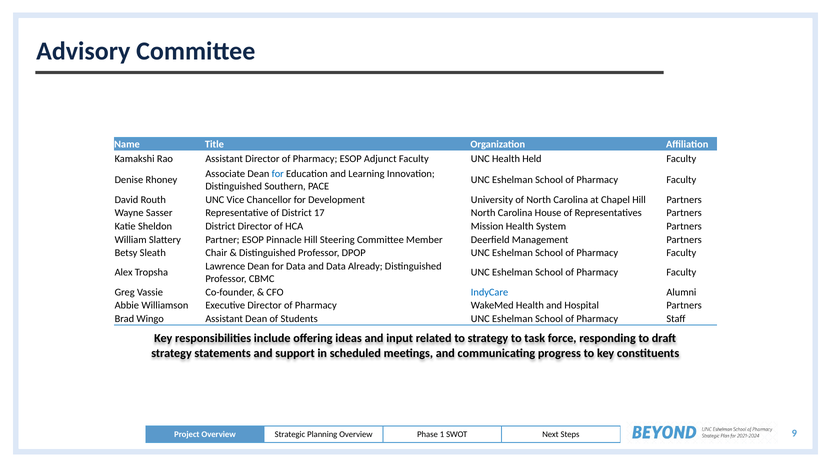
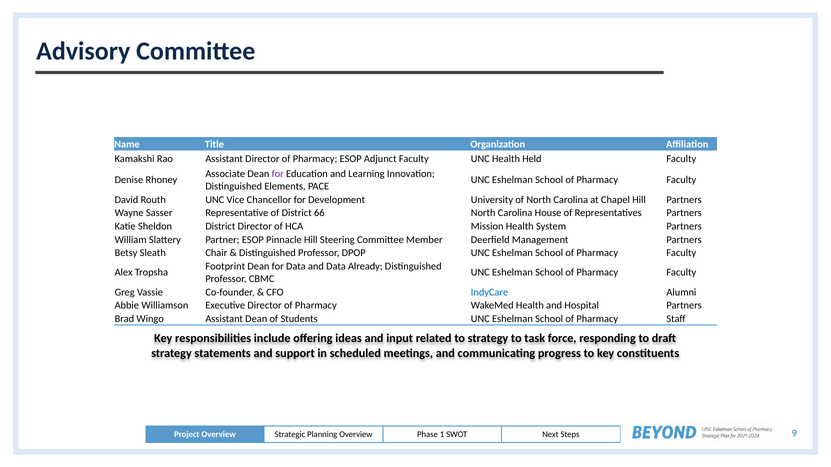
for colour: blue -> purple (278, 174)
Southern: Southern -> Elements (285, 187)
17: 17 -> 66 (319, 213)
Lawrence: Lawrence -> Footprint (225, 266)
